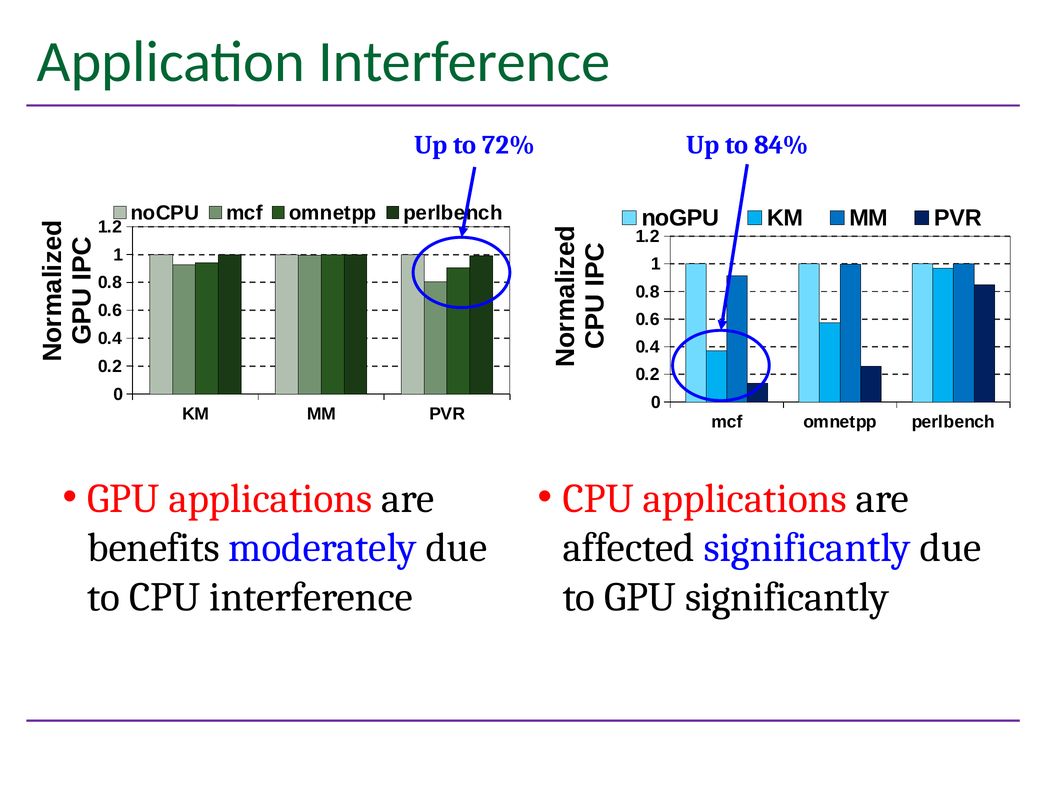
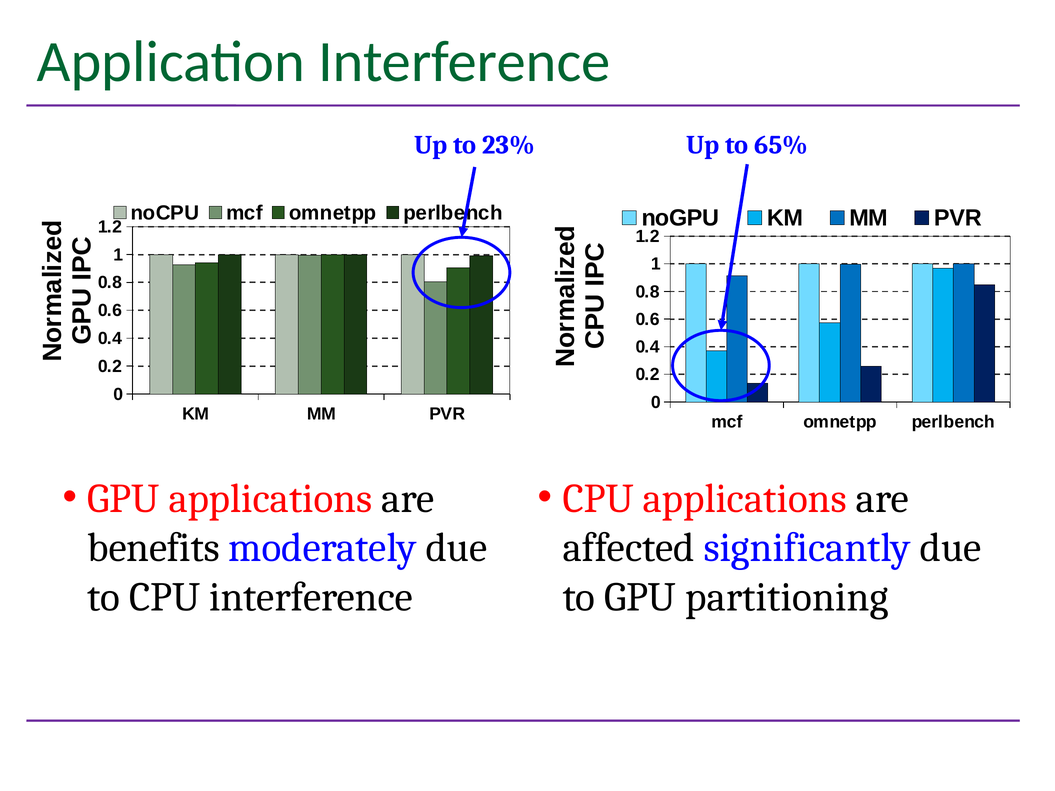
72%: 72% -> 23% (509, 145)
84%: 84% -> 65% (781, 145)
GPU significantly: significantly -> partitioning (787, 597)
